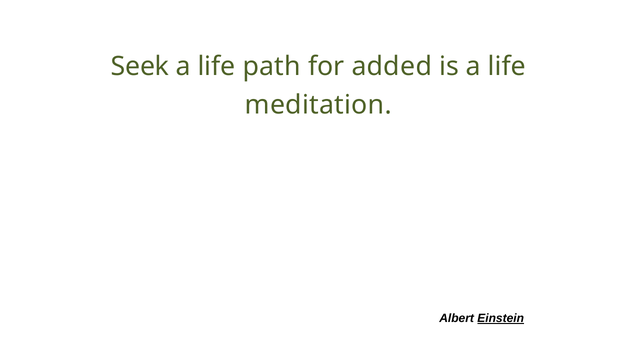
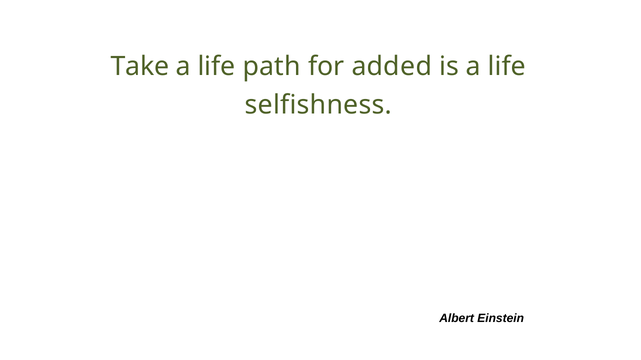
Seek: Seek -> Take (140, 67)
meditation: meditation -> selfishness (318, 105)
Einstein underline: present -> none (501, 319)
